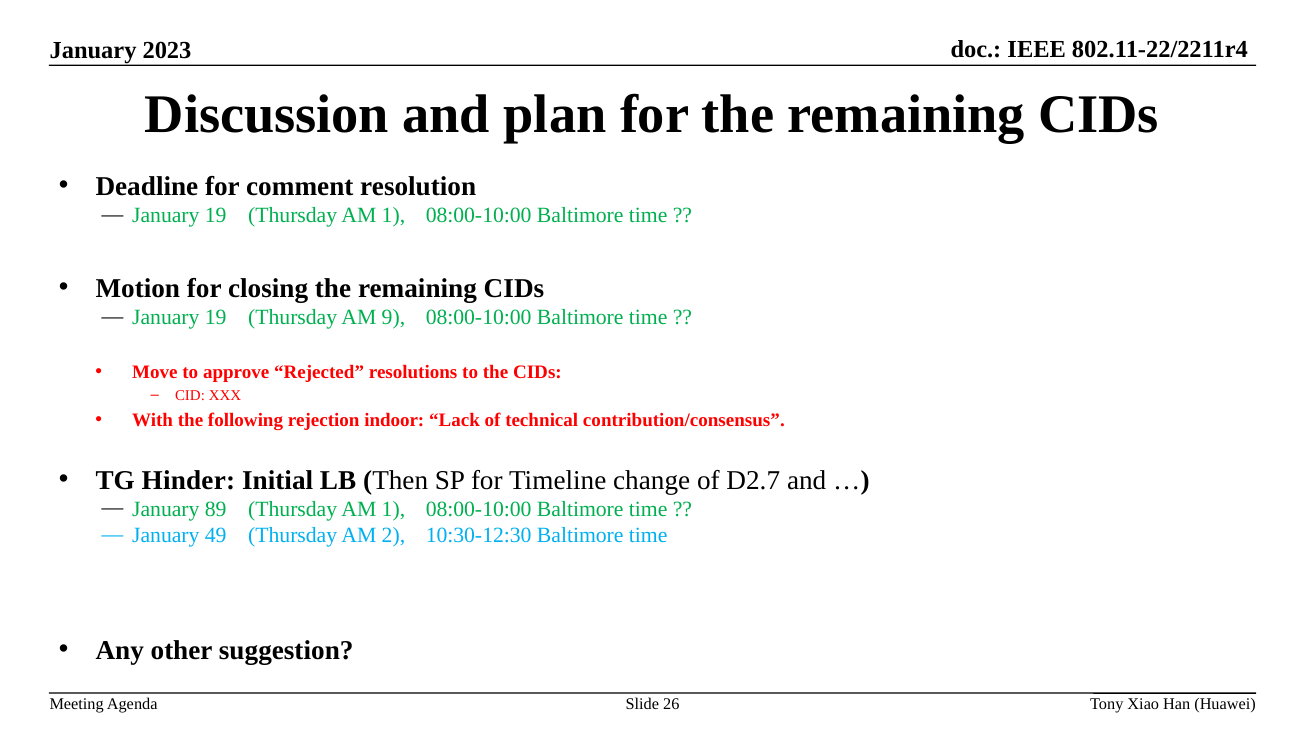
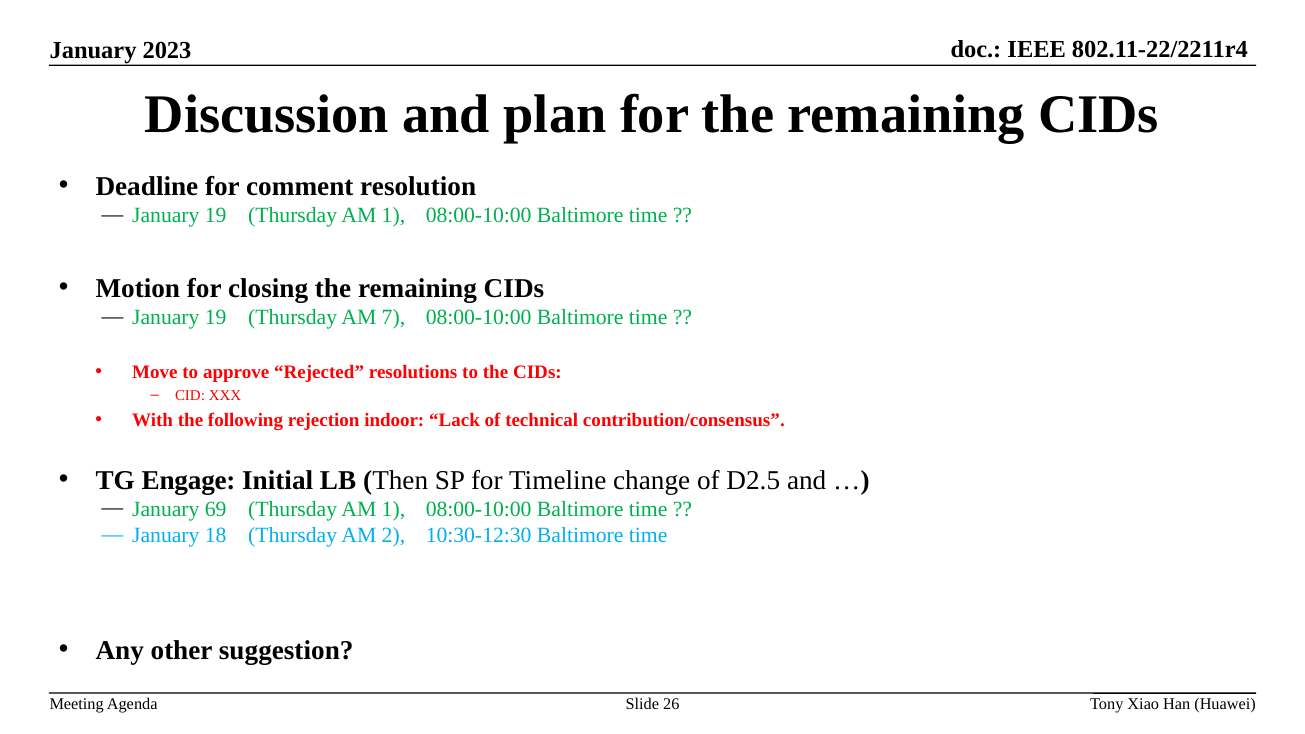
9: 9 -> 7 (393, 317)
Hinder: Hinder -> Engage (189, 480)
D2.7: D2.7 -> D2.5 (753, 480)
89: 89 -> 69 (216, 509)
49: 49 -> 18 (216, 535)
